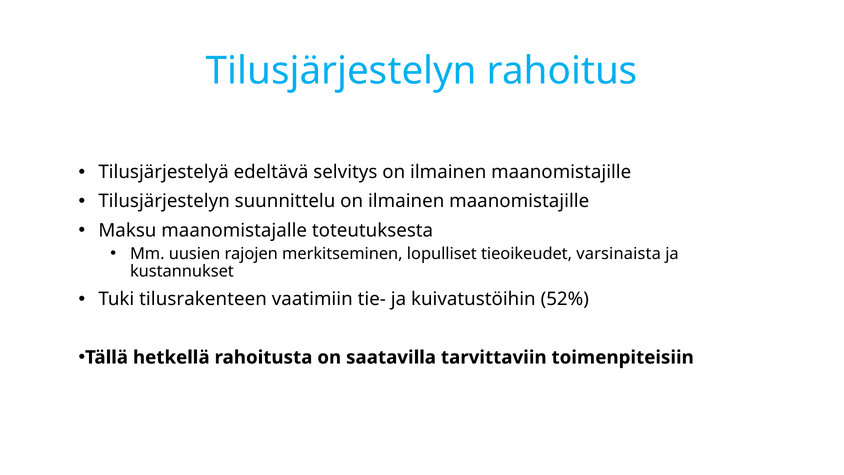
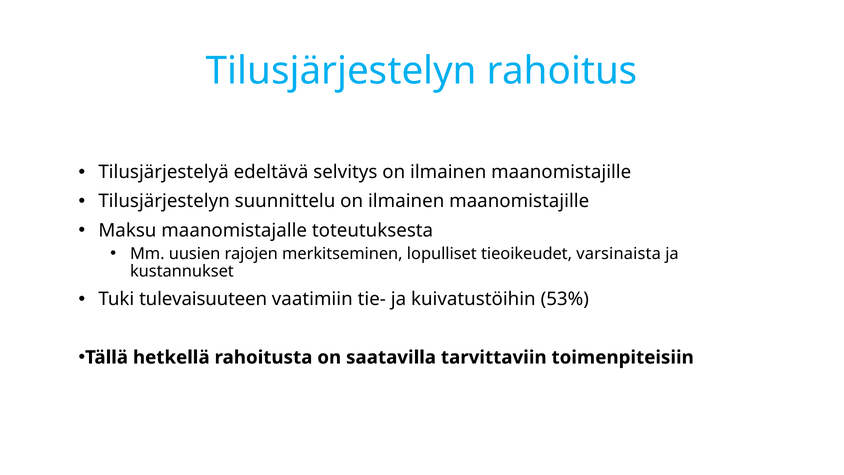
tilusrakenteen: tilusrakenteen -> tulevaisuuteen (203, 299)
52%: 52% -> 53% (565, 299)
